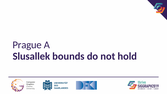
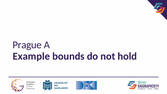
Slusallek: Slusallek -> Example (31, 56)
